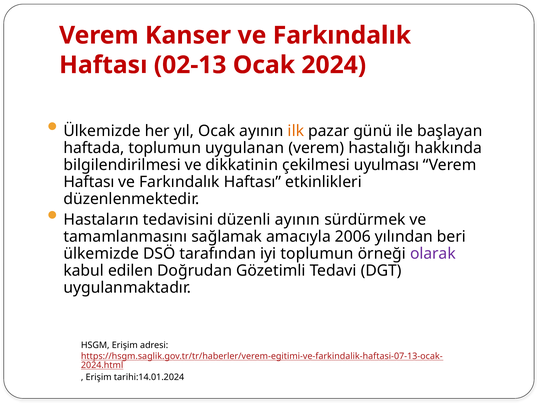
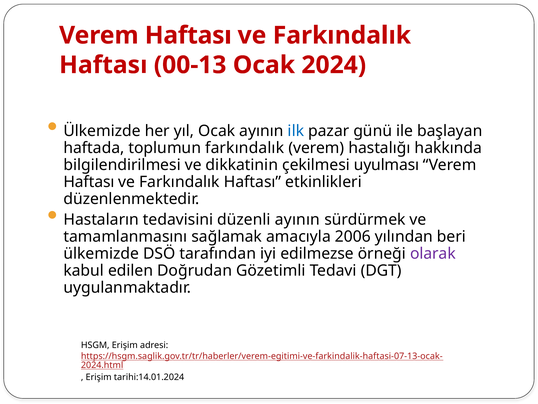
Kanser: Kanser -> Haftası (188, 35)
02-13: 02-13 -> 00-13 (190, 65)
ilk colour: orange -> blue (296, 131)
toplumun uygulanan: uygulanan -> farkındalık (245, 148)
iyi toplumun: toplumun -> edilmezse (317, 253)
